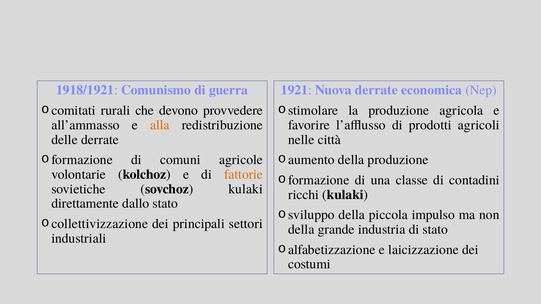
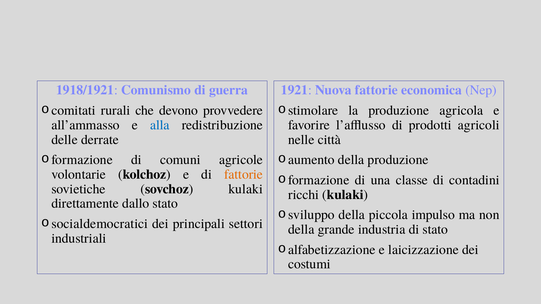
Nuova derrate: derrate -> fattorie (376, 90)
alla colour: orange -> blue (160, 125)
collettivizzazione: collettivizzazione -> socialdemocratici (100, 224)
